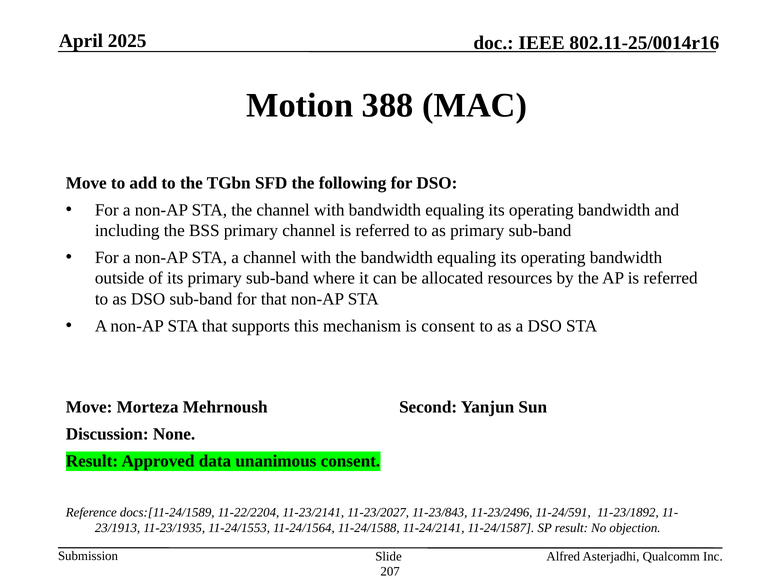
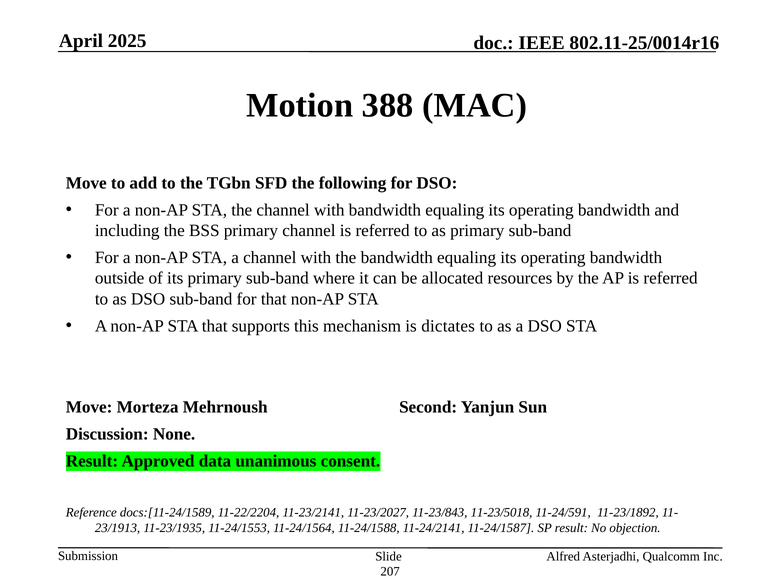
is consent: consent -> dictates (448, 326)
11-23/2496: 11-23/2496 -> 11-23/5018 (502, 513)
